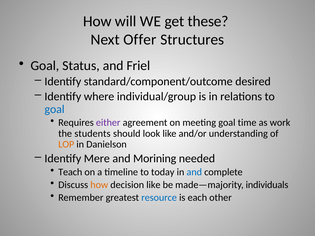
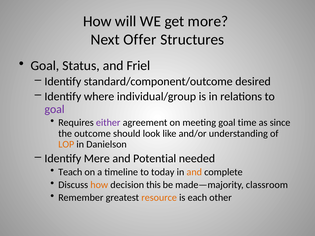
these: these -> more (208, 21)
goal colour: blue -> purple (55, 109)
work: work -> since (280, 123)
students: students -> outcome (92, 134)
Morining: Morining -> Potential (155, 159)
and colour: blue -> orange (194, 172)
decision like: like -> this (153, 185)
individuals: individuals -> classroom (267, 185)
resource colour: blue -> orange (159, 198)
